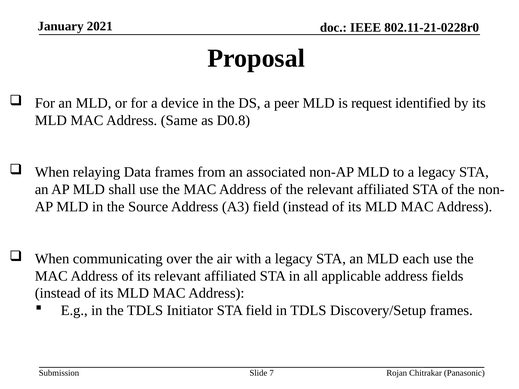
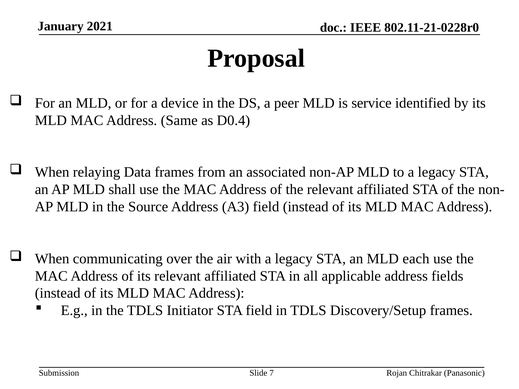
request: request -> service (372, 103)
D0.8: D0.8 -> D0.4 (233, 120)
